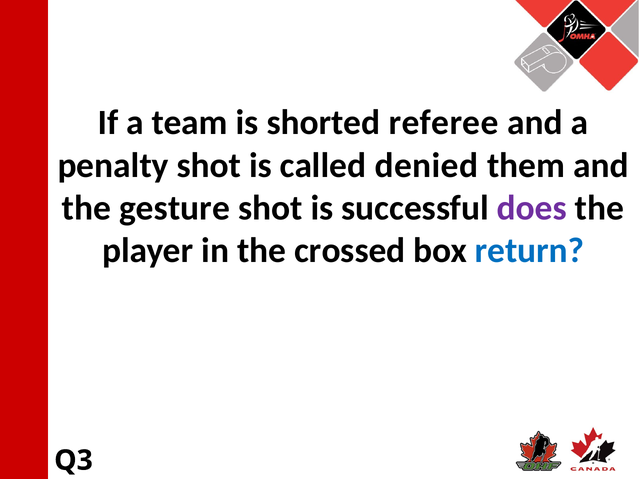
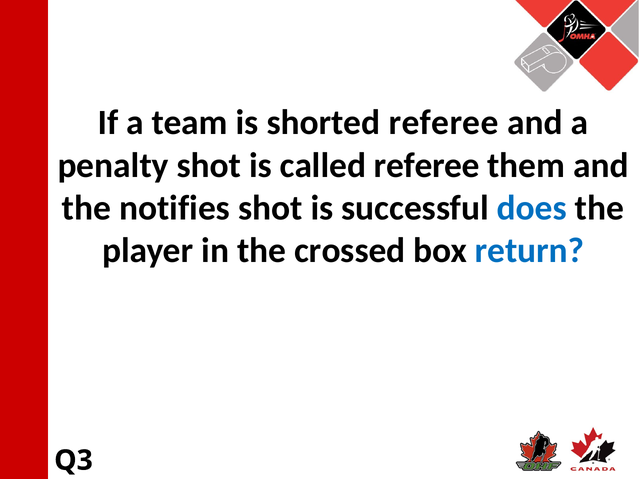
called denied: denied -> referee (427, 165)
gesture: gesture -> notifies (175, 208)
does colour: purple -> blue (532, 208)
